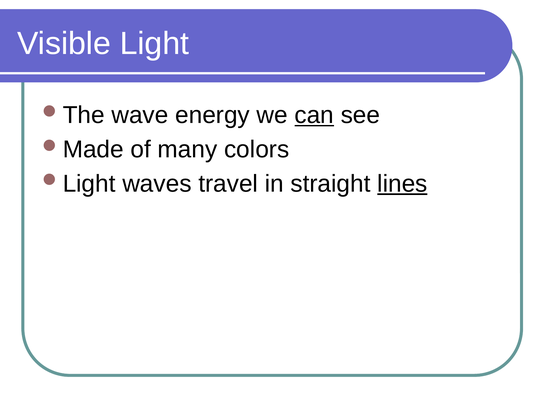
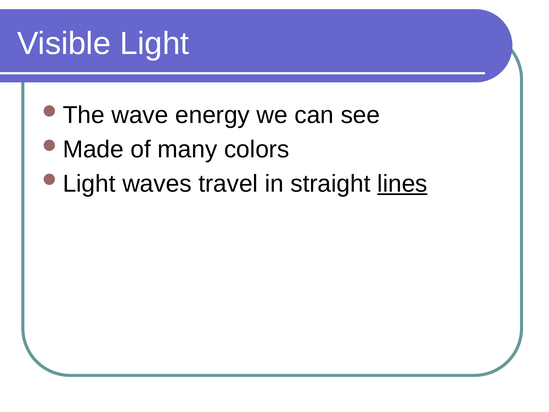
can underline: present -> none (314, 115)
